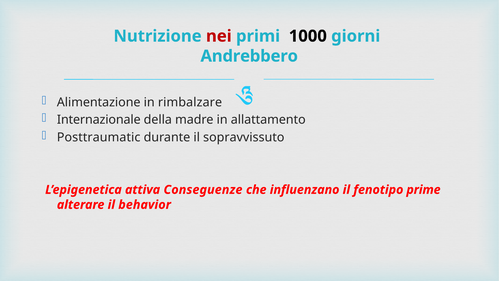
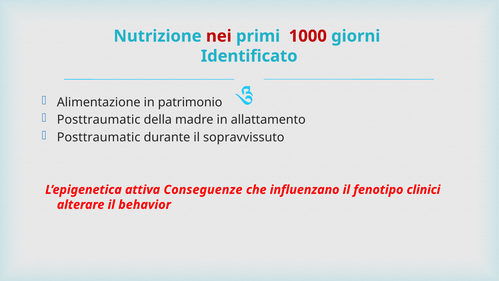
1000 colour: black -> red (308, 36)
Andrebbero: Andrebbero -> Identificato (249, 56)
rimbalzare: rimbalzare -> patrimonio (190, 102)
Internazionale: Internazionale -> Posttraumatic (99, 120)
prime: prime -> clinici (423, 190)
